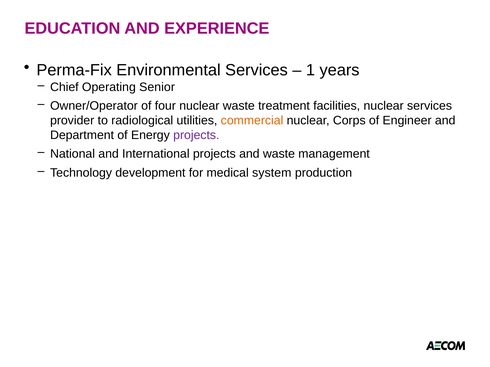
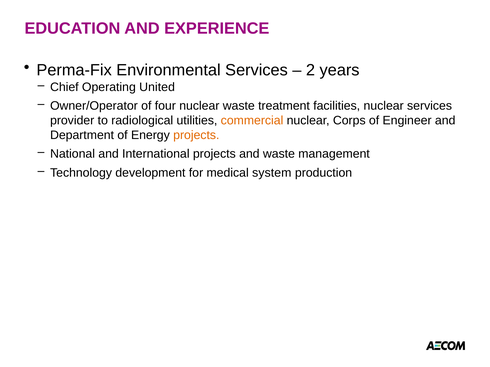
1: 1 -> 2 (311, 70)
Senior: Senior -> United (157, 87)
projects colour: purple -> orange (196, 135)
